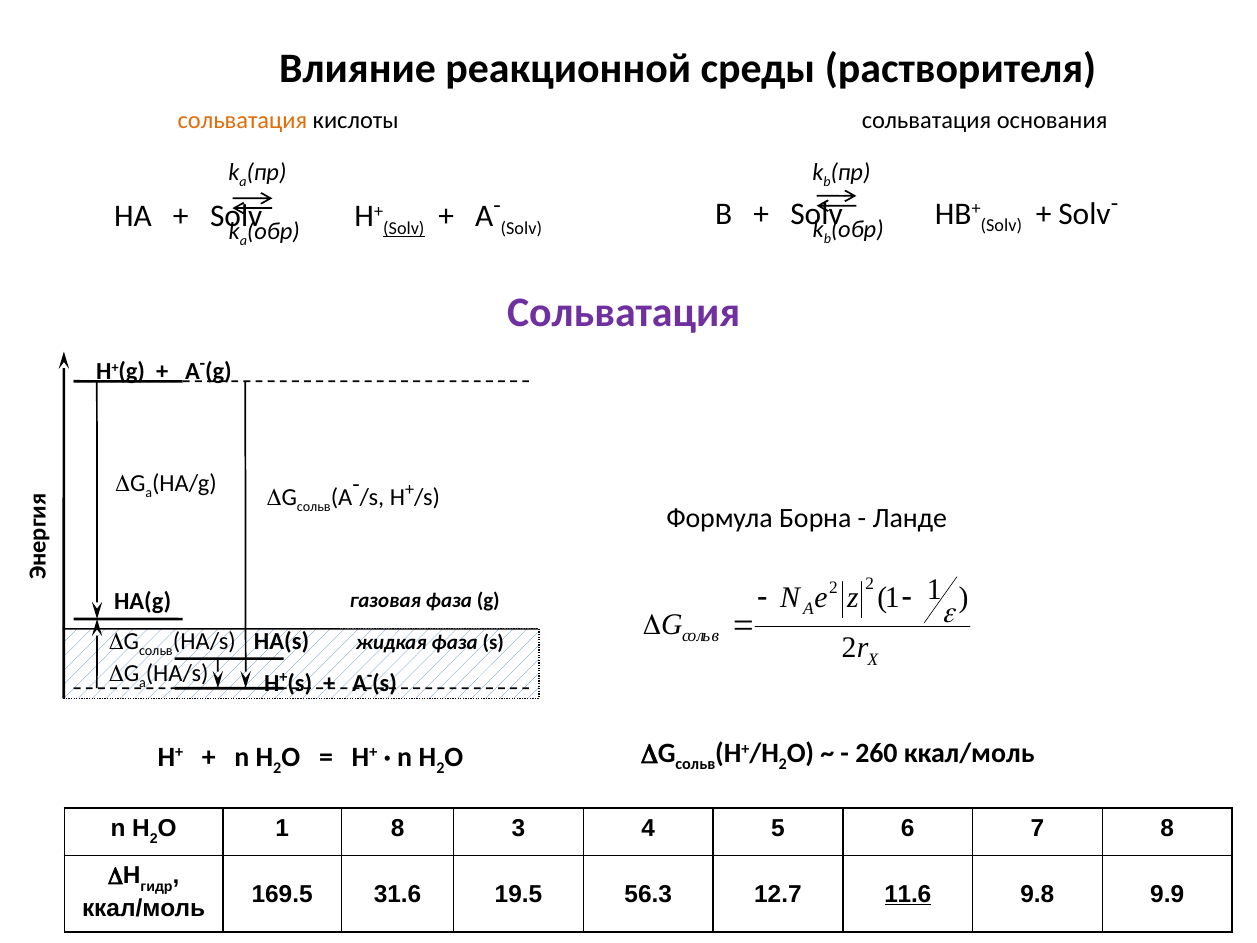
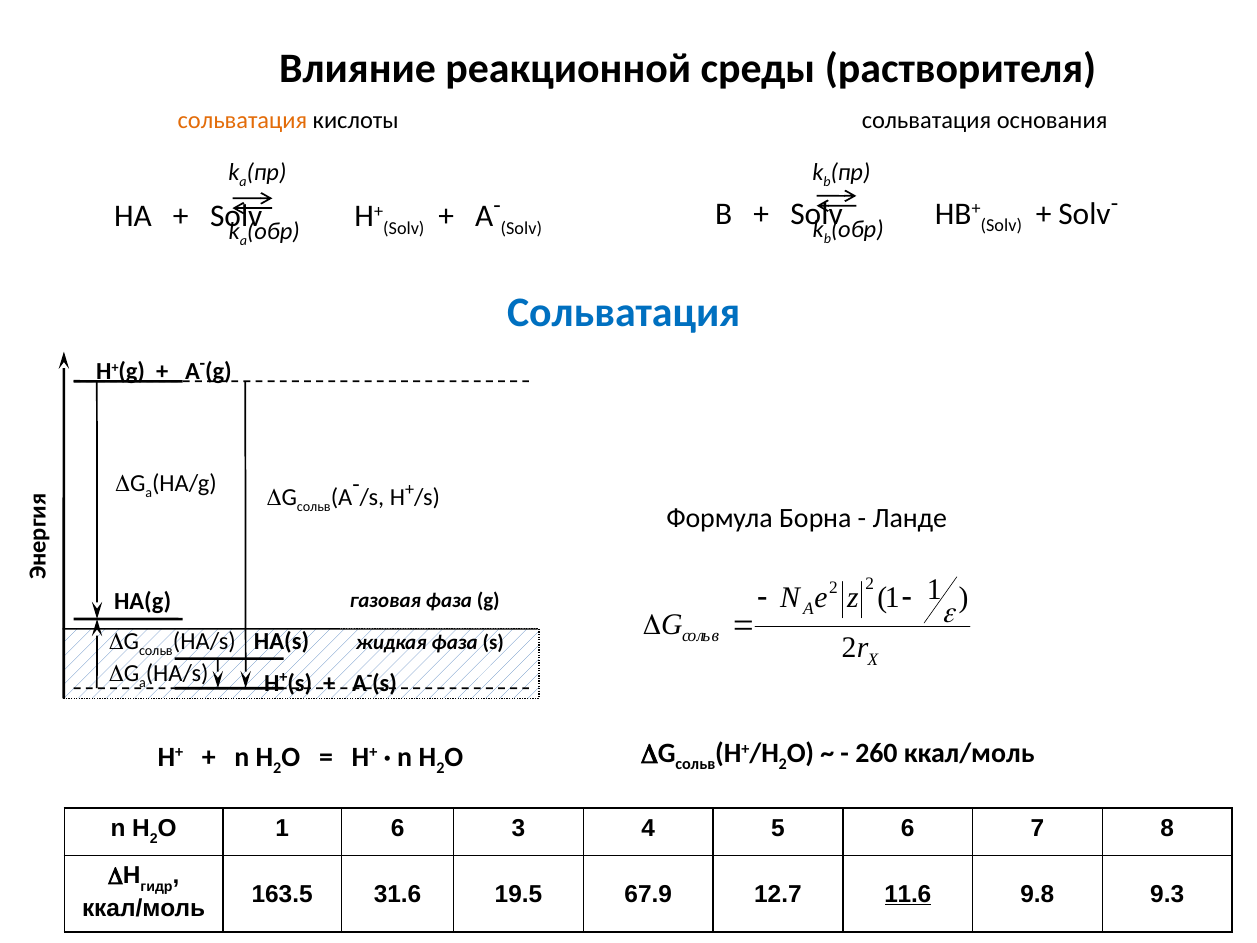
Solv underline: present -> none (404, 228)
Сольватация colour: purple -> blue (624, 312)
1 8: 8 -> 6 (398, 828)
169.5: 169.5 -> 163.5 (282, 894)
56.3: 56.3 -> 67.9 (648, 894)
9.9: 9.9 -> 9.3 (1167, 894)
